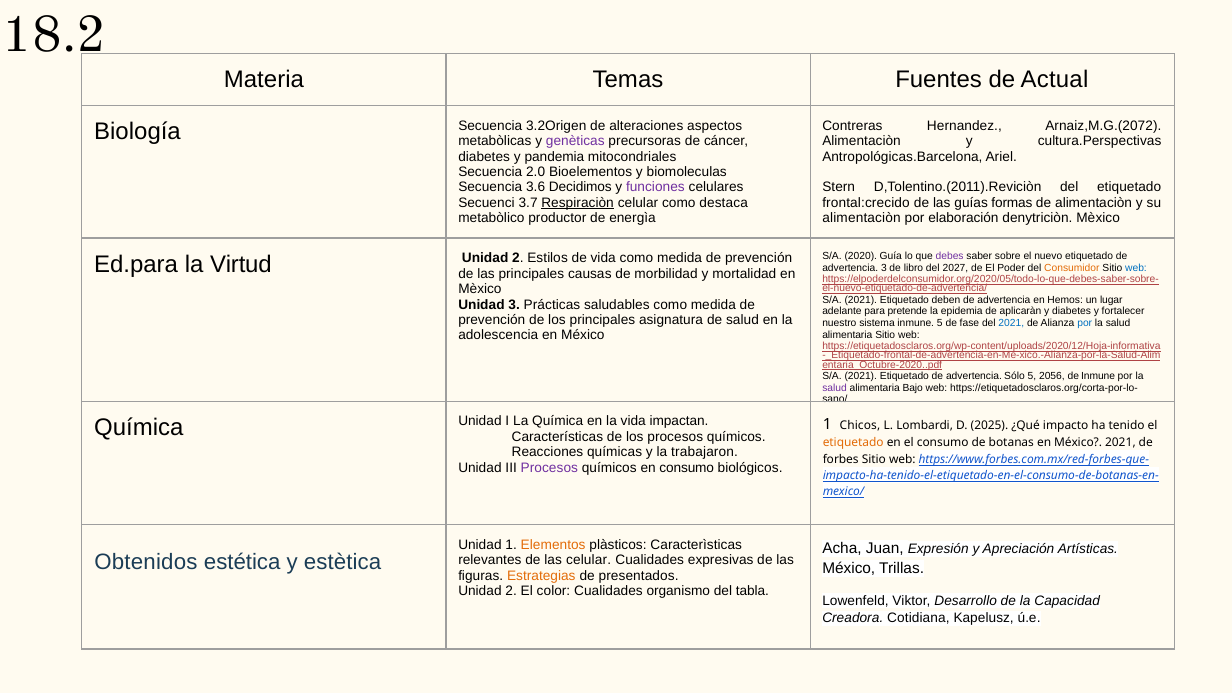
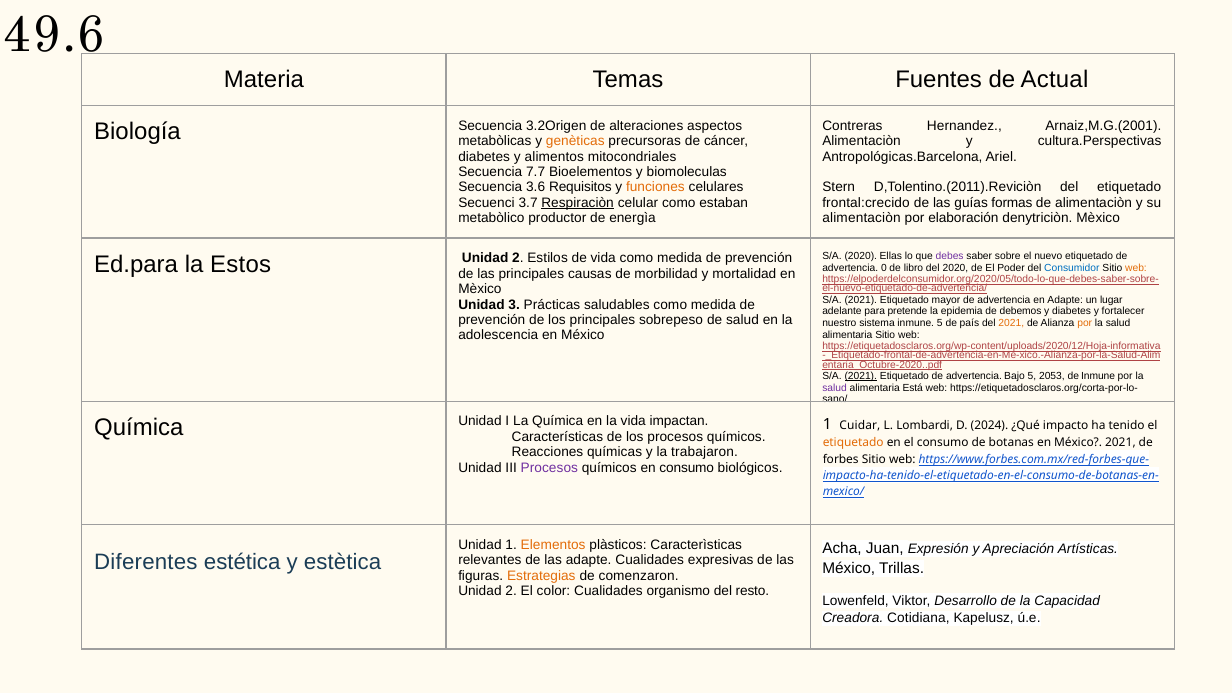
18.2: 18.2 -> 49.6 (55, 35)
Arnaiz,M.G.(2072: Arnaiz,M.G.(2072 -> Arnaiz,M.G.(2001 (1103, 126)
genèticas colour: purple -> orange (575, 141)
pandemia: pandemia -> alimentos (554, 157)
2.0: 2.0 -> 7.7 (536, 172)
Decidimos: Decidimos -> Requisitos (580, 187)
funciones colour: purple -> orange (655, 187)
destaca: destaca -> estaban (724, 203)
Guía: Guía -> Ellas (891, 256)
Virtud: Virtud -> Estos (241, 264)
advertencia 3: 3 -> 0 (884, 268)
del 2027: 2027 -> 2020 (955, 268)
Consumidor colour: orange -> blue (1072, 268)
web colour: blue -> orange (1136, 268)
deben: deben -> mayor (946, 300)
en Hemos: Hemos -> Adapte (1065, 300)
aplicaràn: aplicaràn -> debemos (1021, 312)
asignatura: asignatura -> sobrepeso (671, 320)
fase: fase -> país (969, 323)
2021 colour: blue -> orange (1011, 323)
por colour: blue -> orange (1085, 323)
2021 underline: none -> present (861, 376)
Sólo: Sólo -> Bajo (1015, 376)
2056: 2056 -> 2053 (1052, 376)
Bajo: Bajo -> Está (913, 388)
Chicos: Chicos -> Cuidar (860, 426)
2025: 2025 -> 2024 (989, 426)
Obtenidos: Obtenidos -> Diferentes (146, 562)
las celular: celular -> adapte (589, 560)
presentados: presentados -> comenzaron (639, 576)
tabla: tabla -> resto (752, 591)
